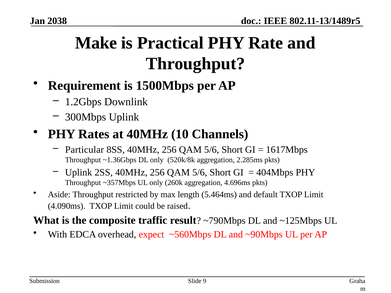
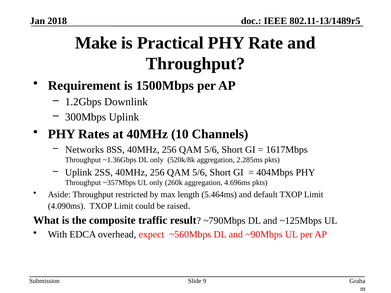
2038: 2038 -> 2018 (57, 21)
Particular: Particular -> Networks (85, 150)
